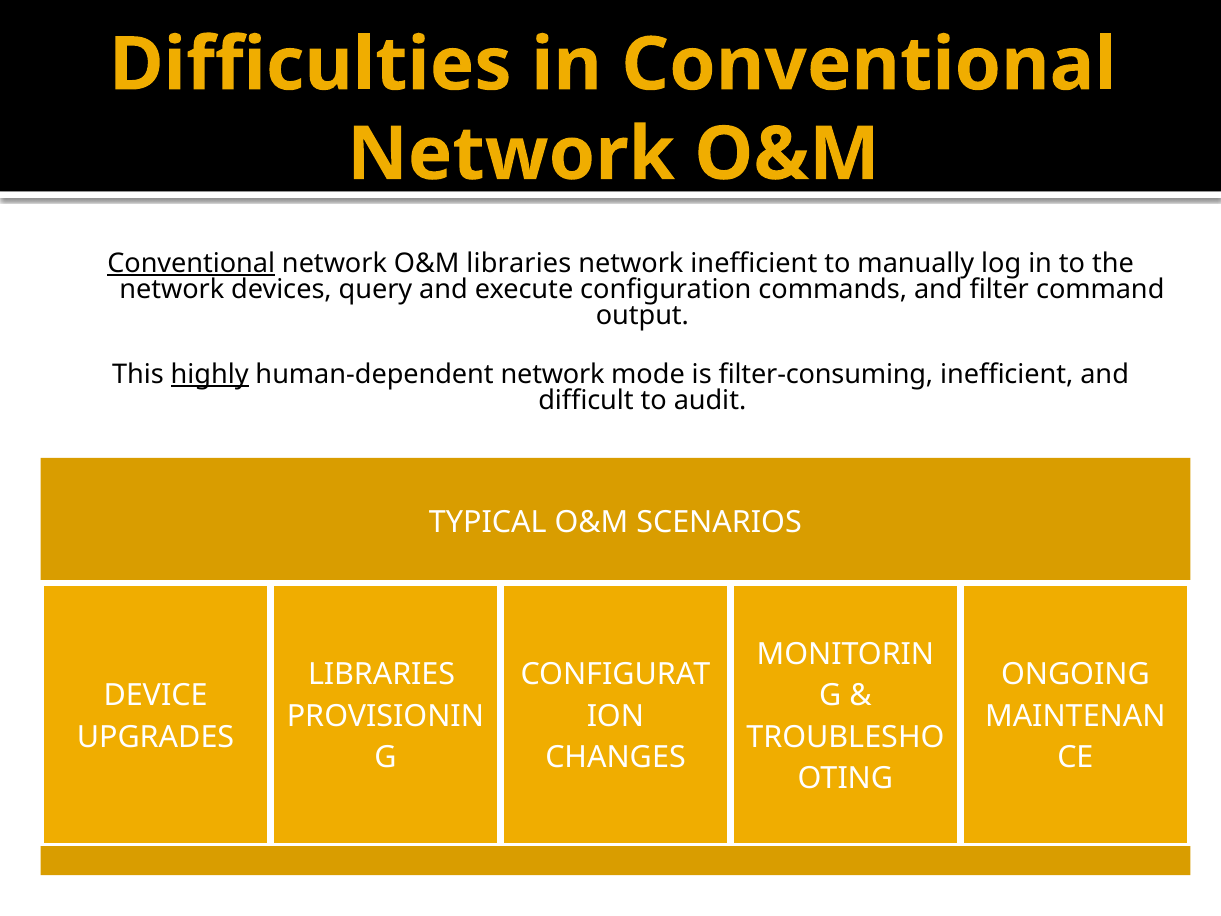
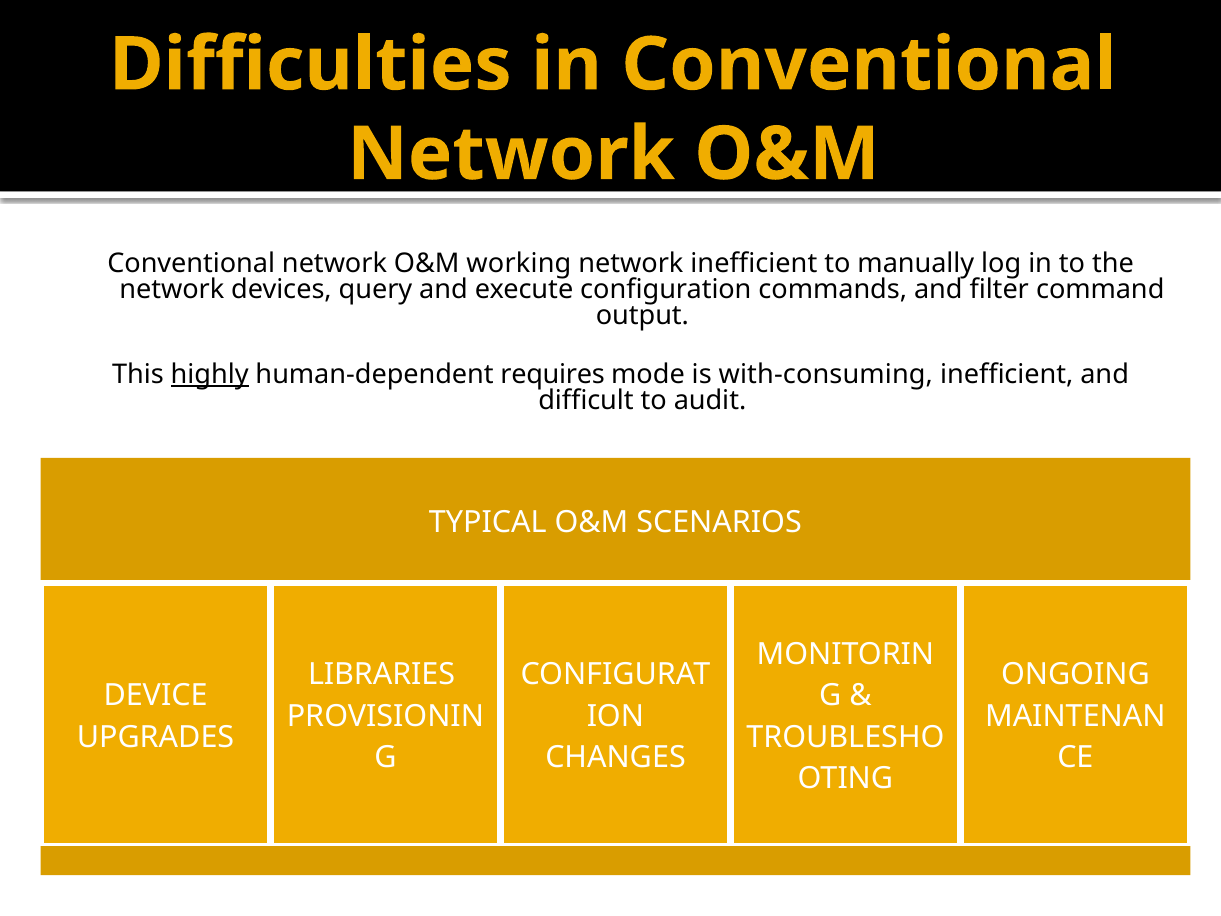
Conventional underline: present -> none (191, 263)
O&M libraries: libraries -> working (519, 263)
human-dependent network: network -> requires (553, 374)
filter-consuming: filter-consuming -> with-consuming (826, 374)
